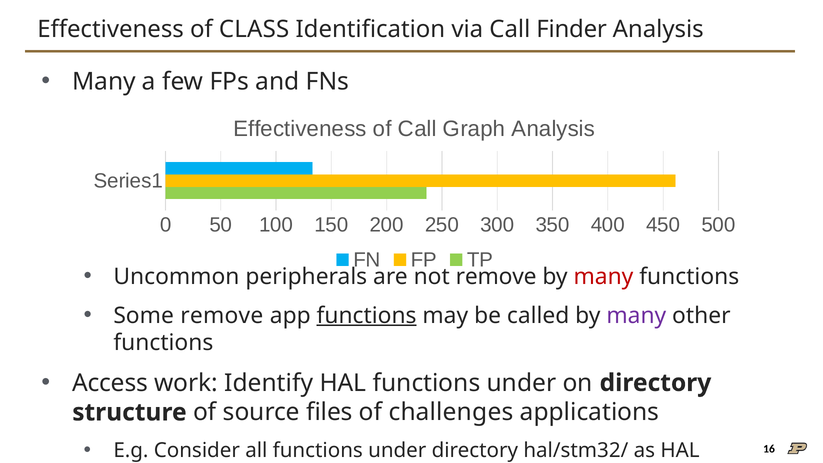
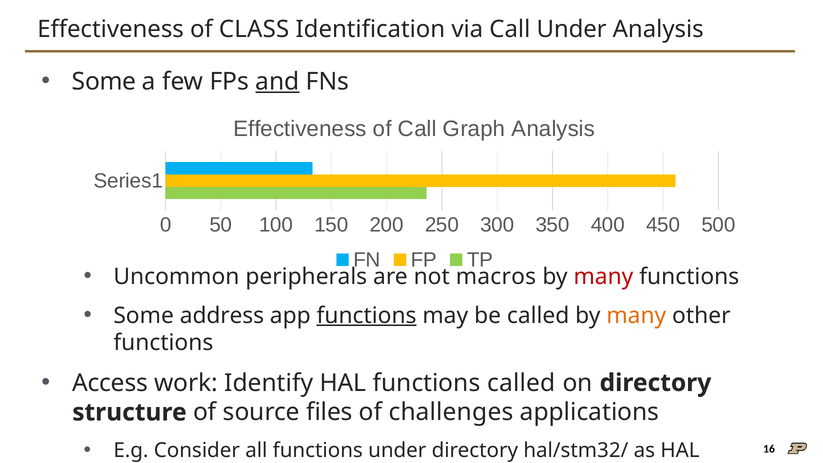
Call Finder: Finder -> Under (572, 29)
Many: Many -> Some (104, 82)
and underline: none -> present (277, 82)
not remove: remove -> macros (496, 277)
Some remove: remove -> address (222, 315)
many colour: purple -> orange (636, 315)
HAL functions under: under -> called (521, 383)
